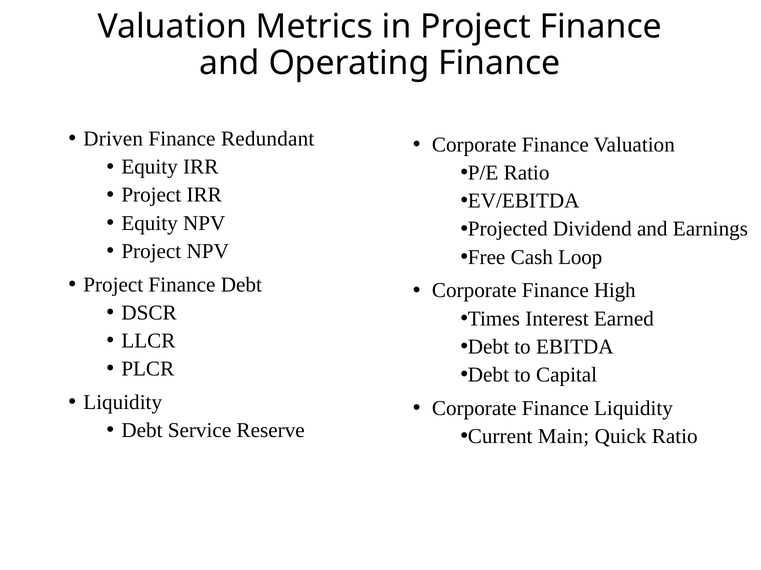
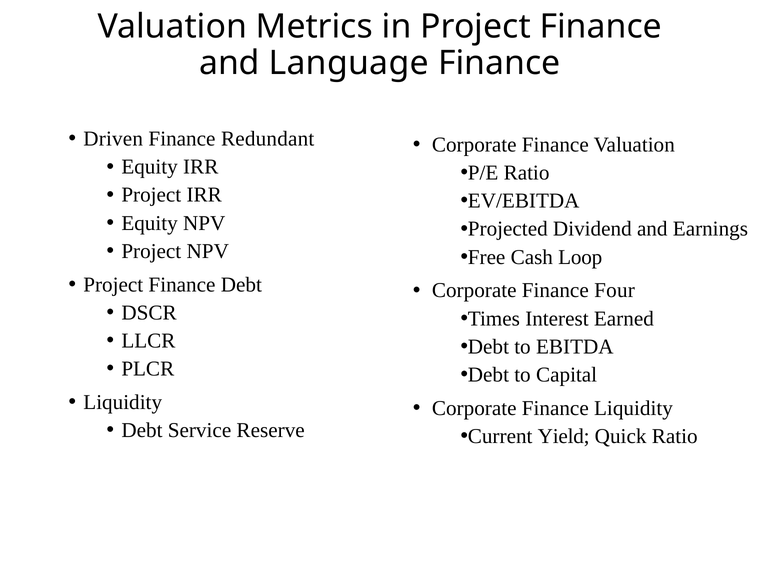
Operating: Operating -> Language (349, 63)
High: High -> Four (615, 291)
Main: Main -> Yield (564, 437)
